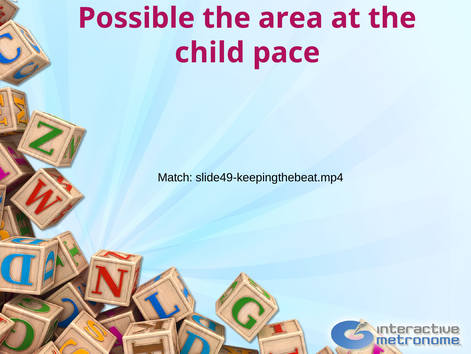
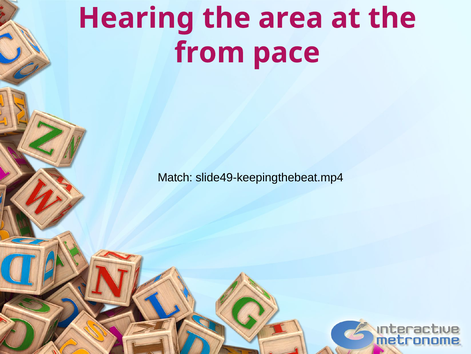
Possible: Possible -> Hearing (136, 18)
child: child -> from (210, 53)
